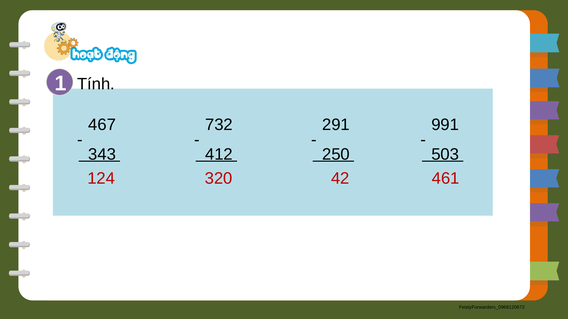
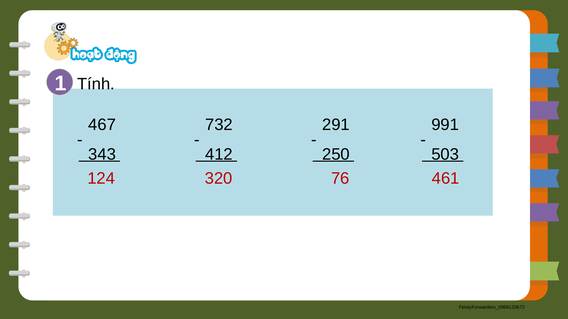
42: 42 -> 76 (340, 179)
